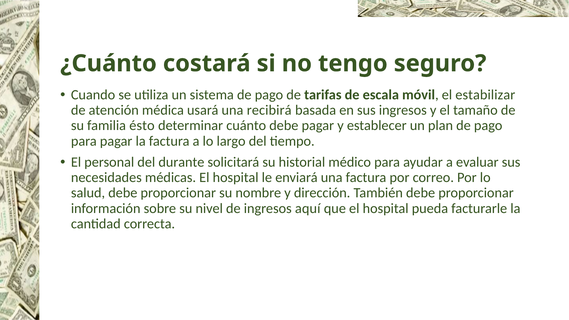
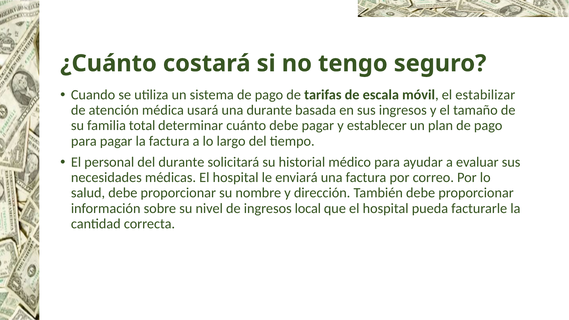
una recibirá: recibirá -> durante (269, 110)
ésto: ésto -> total (142, 126)
aquí: aquí -> local (308, 208)
